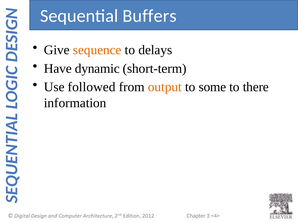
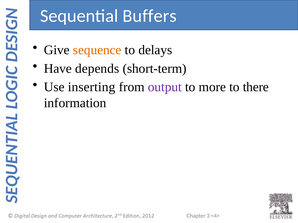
dynamic: dynamic -> depends (97, 69)
followed: followed -> inserting (92, 87)
output colour: orange -> purple (165, 87)
some: some -> more (212, 87)
